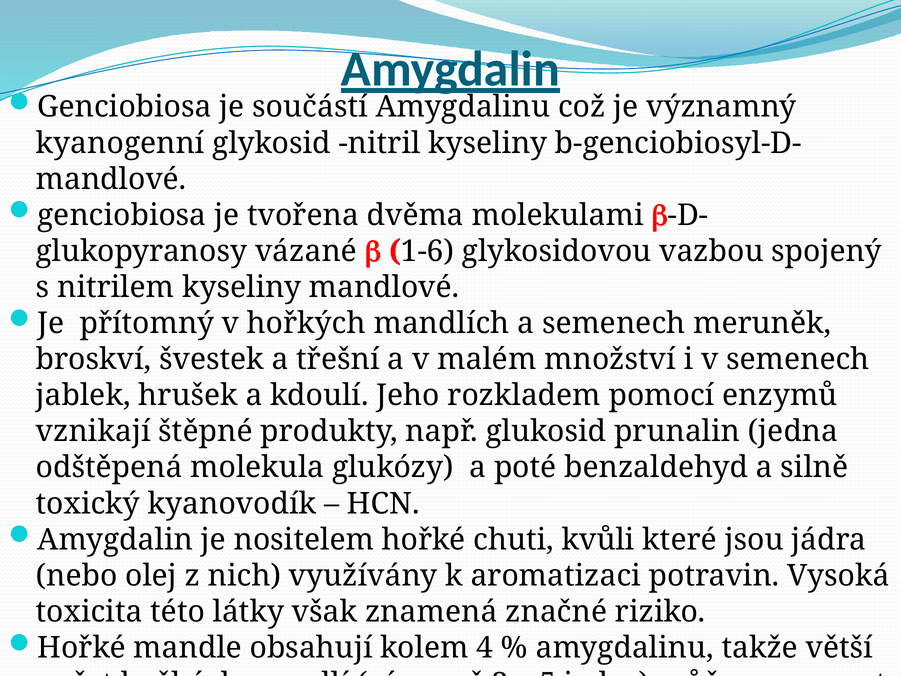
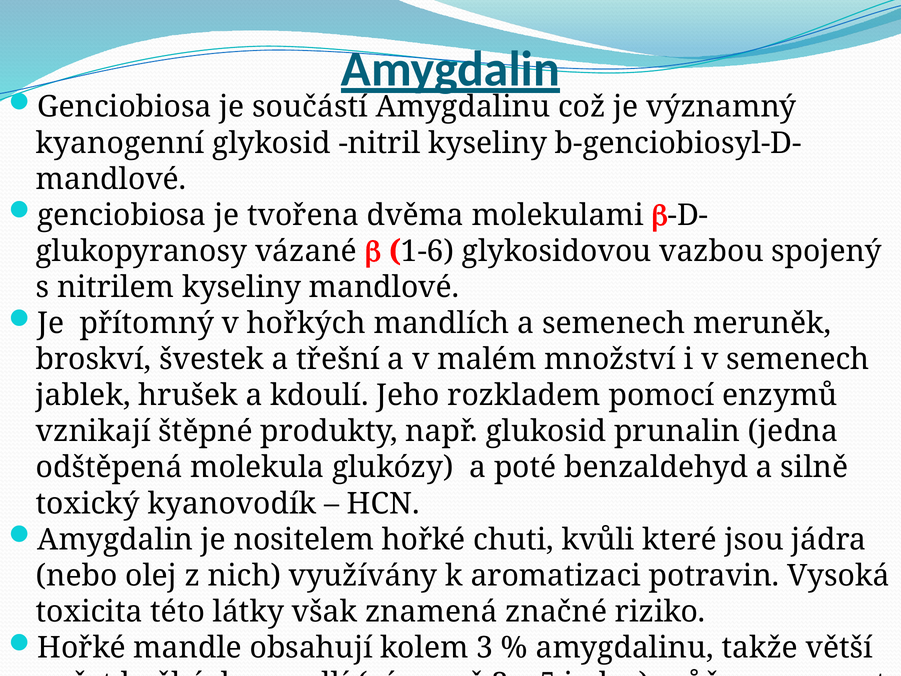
kolem 4: 4 -> 3 (485, 648)
